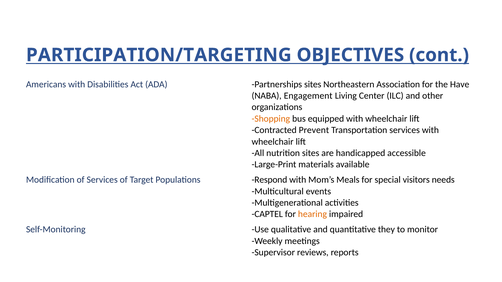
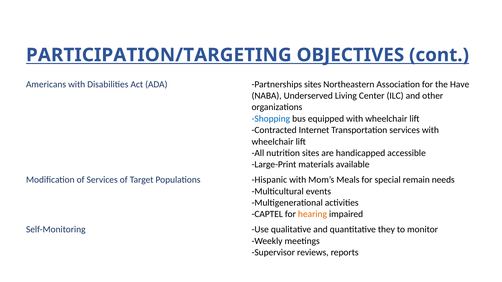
Engagement: Engagement -> Underserved (308, 96)
Shopping colour: orange -> blue (271, 119)
Prevent: Prevent -> Internet (314, 130)
Respond: Respond -> Hispanic (269, 180)
visitors: visitors -> remain (416, 180)
